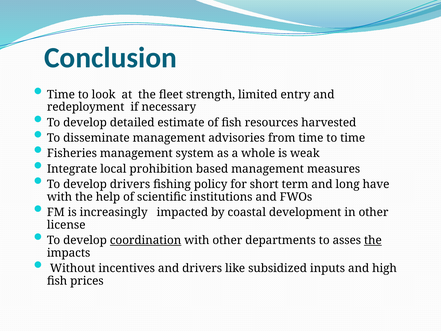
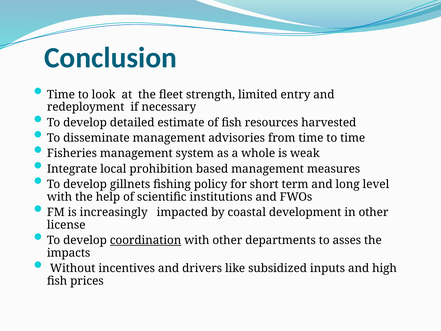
develop drivers: drivers -> gillnets (130, 184)
have: have -> level (376, 184)
the underline: present -> none (373, 240)
